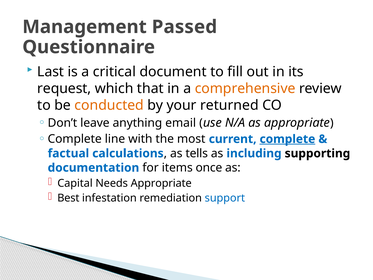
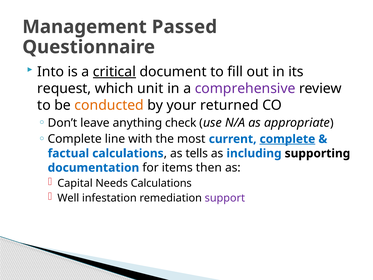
Last: Last -> Into (51, 72)
critical underline: none -> present (114, 72)
that: that -> unit (150, 88)
comprehensive colour: orange -> purple (245, 88)
email: email -> check (181, 123)
once: once -> then (209, 168)
Needs Appropriate: Appropriate -> Calculations (161, 183)
Best: Best -> Well (68, 198)
support colour: blue -> purple (225, 198)
